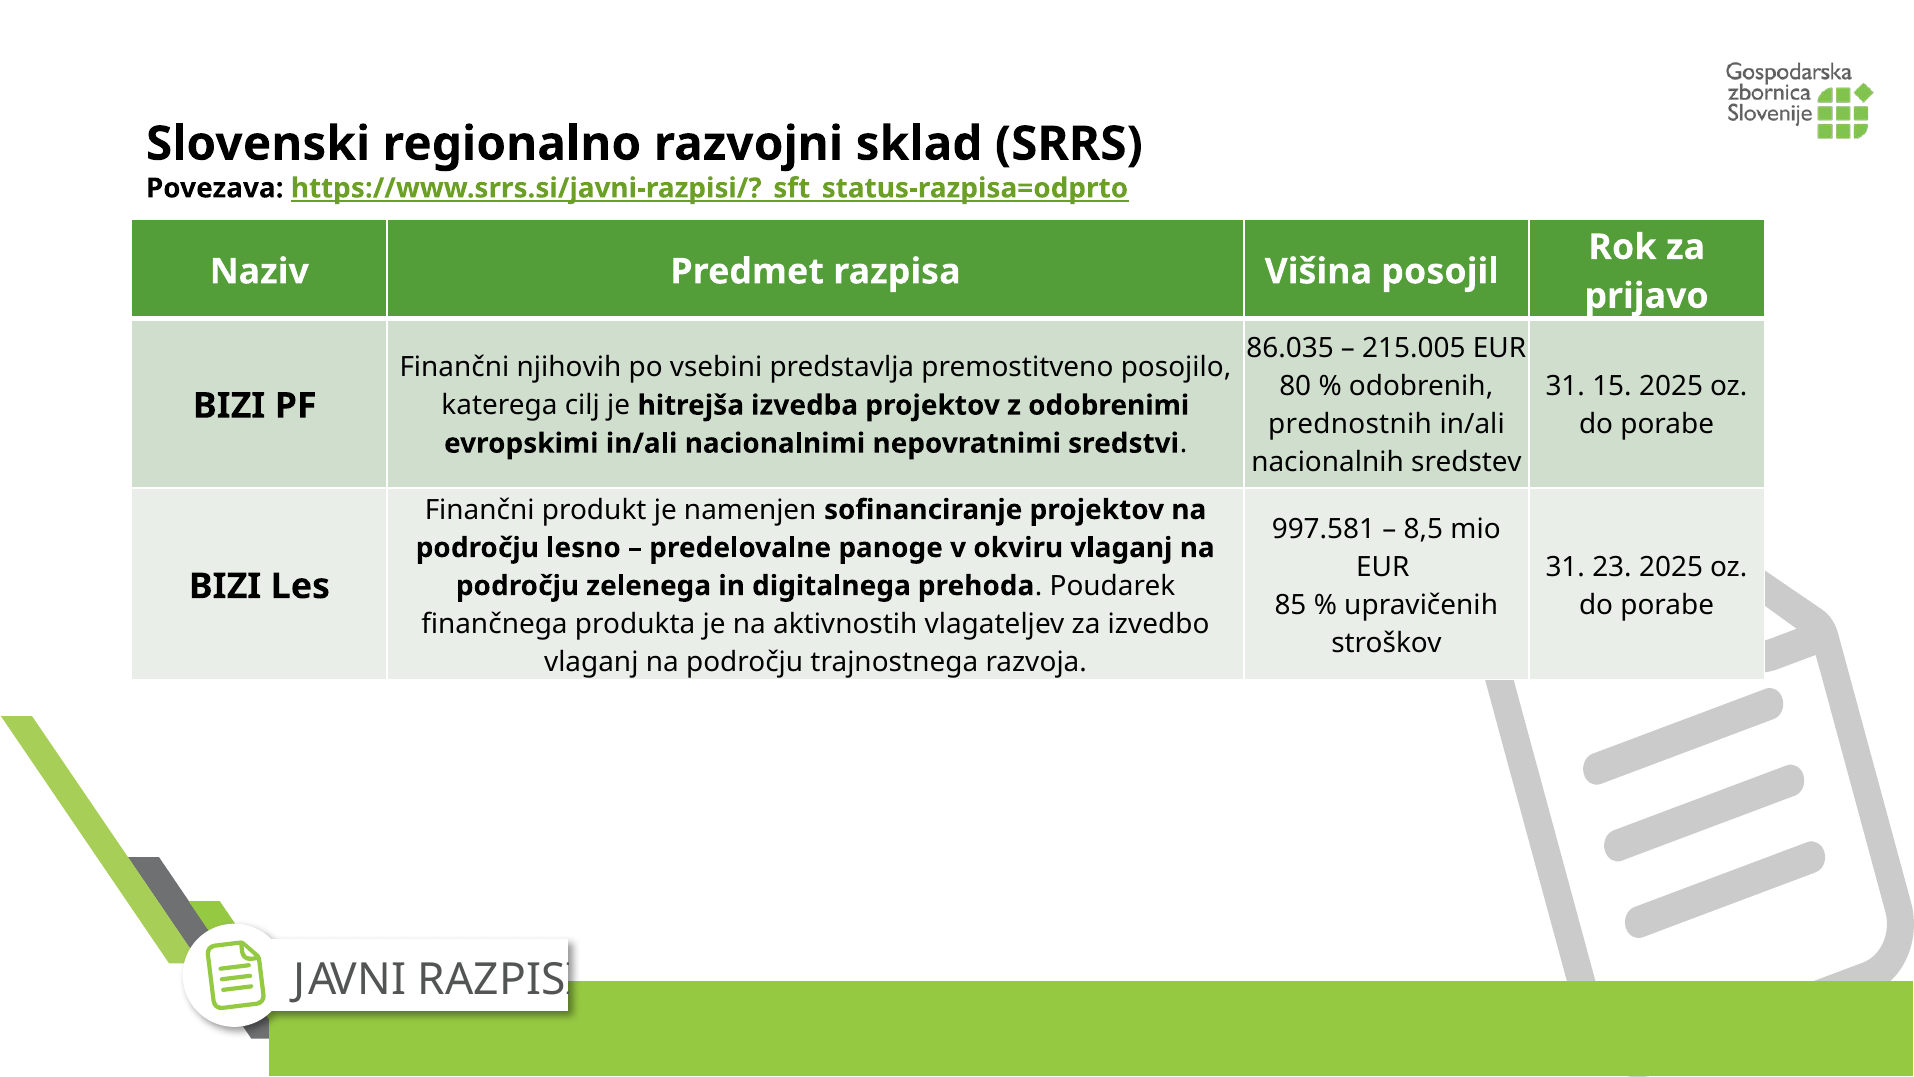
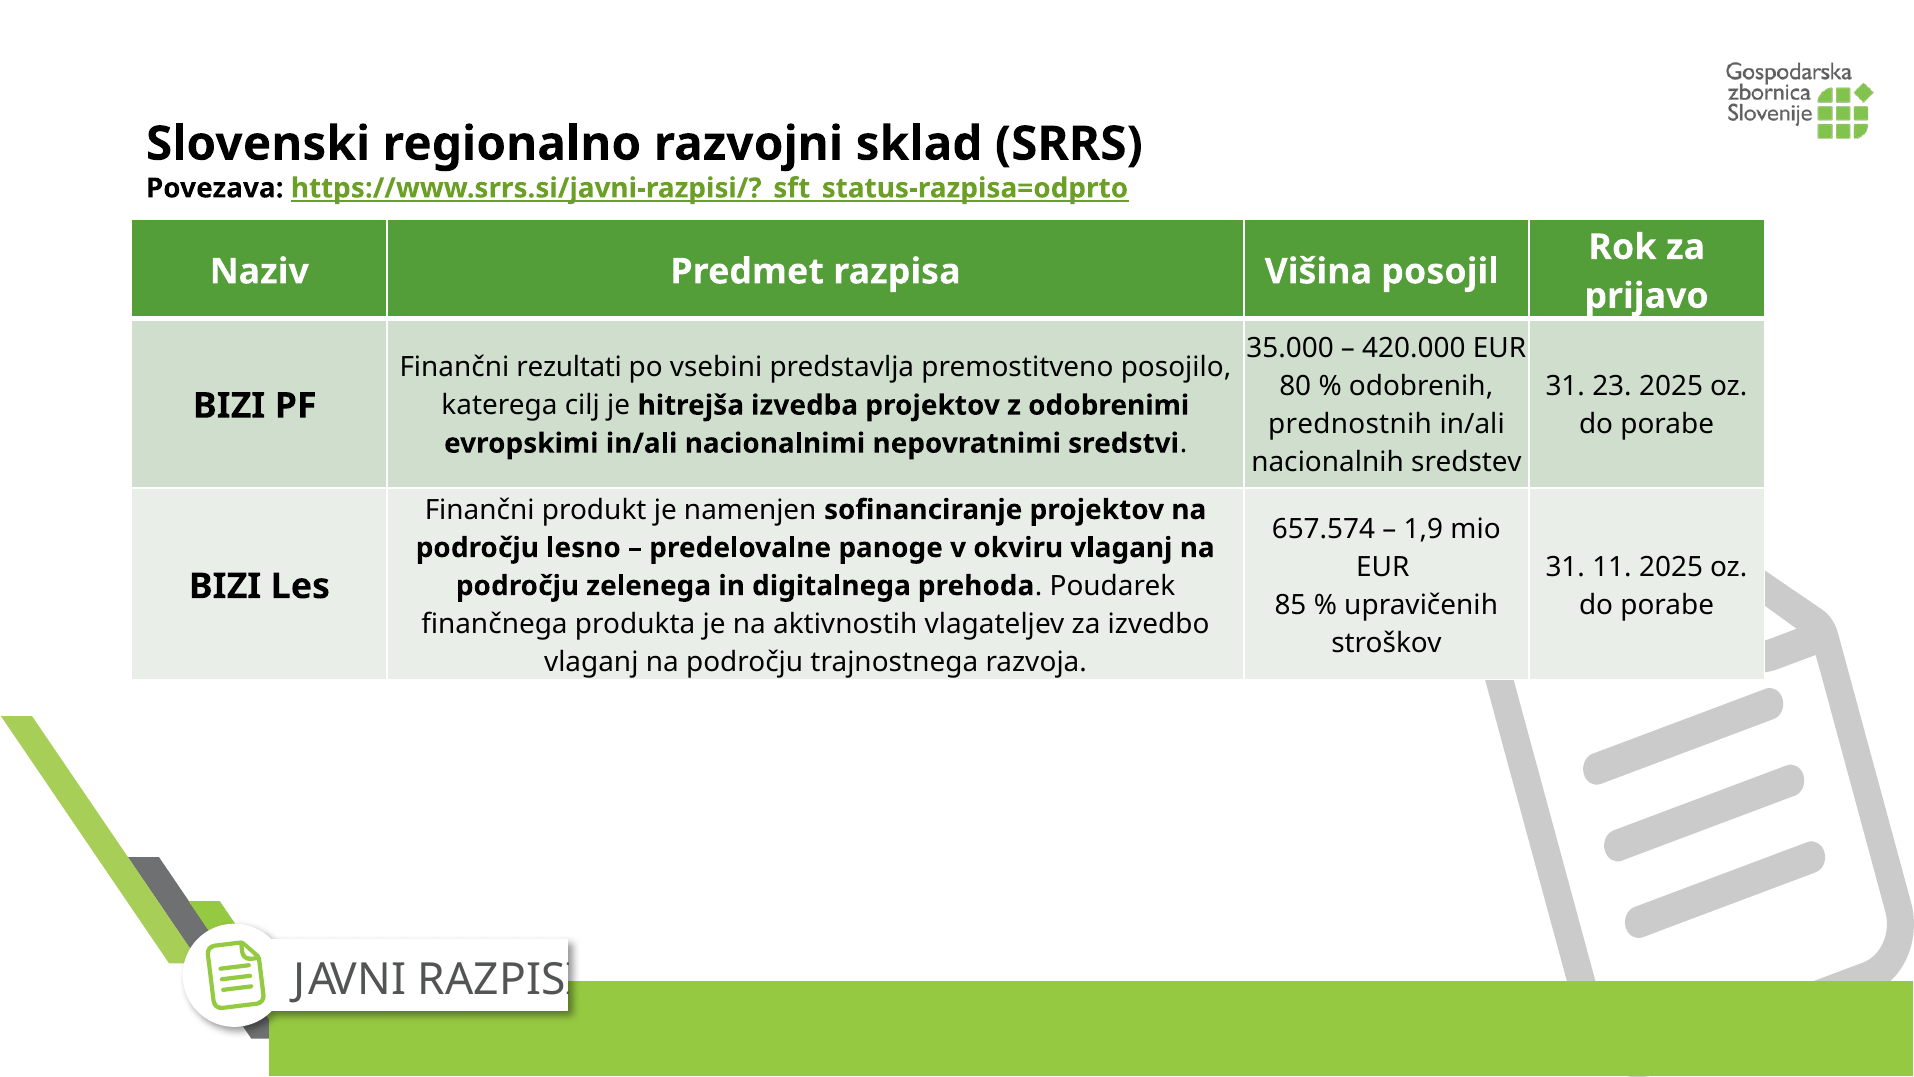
86.035: 86.035 -> 35.000 (1290, 348)
215.005: 215.005 -> 420.000 (1414, 348)
njihovih: njihovih -> rezultati (569, 367)
15: 15 -> 23 (1612, 386)
997.581: 997.581 -> 657.574 (1323, 529)
8,5: 8,5 -> 1,9 (1423, 529)
23: 23 -> 11 (1612, 567)
